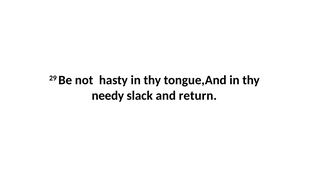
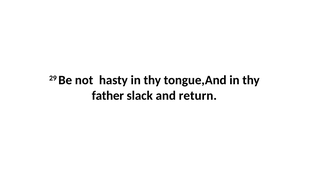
needy: needy -> father (108, 96)
